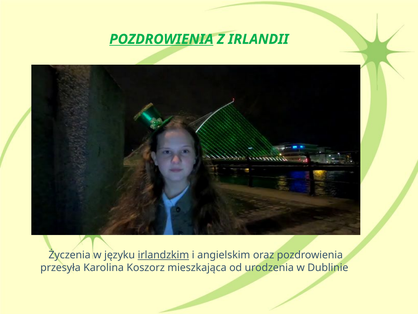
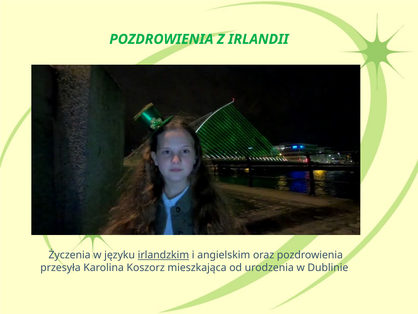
POZDROWIENIA underline: present -> none (161, 39)
